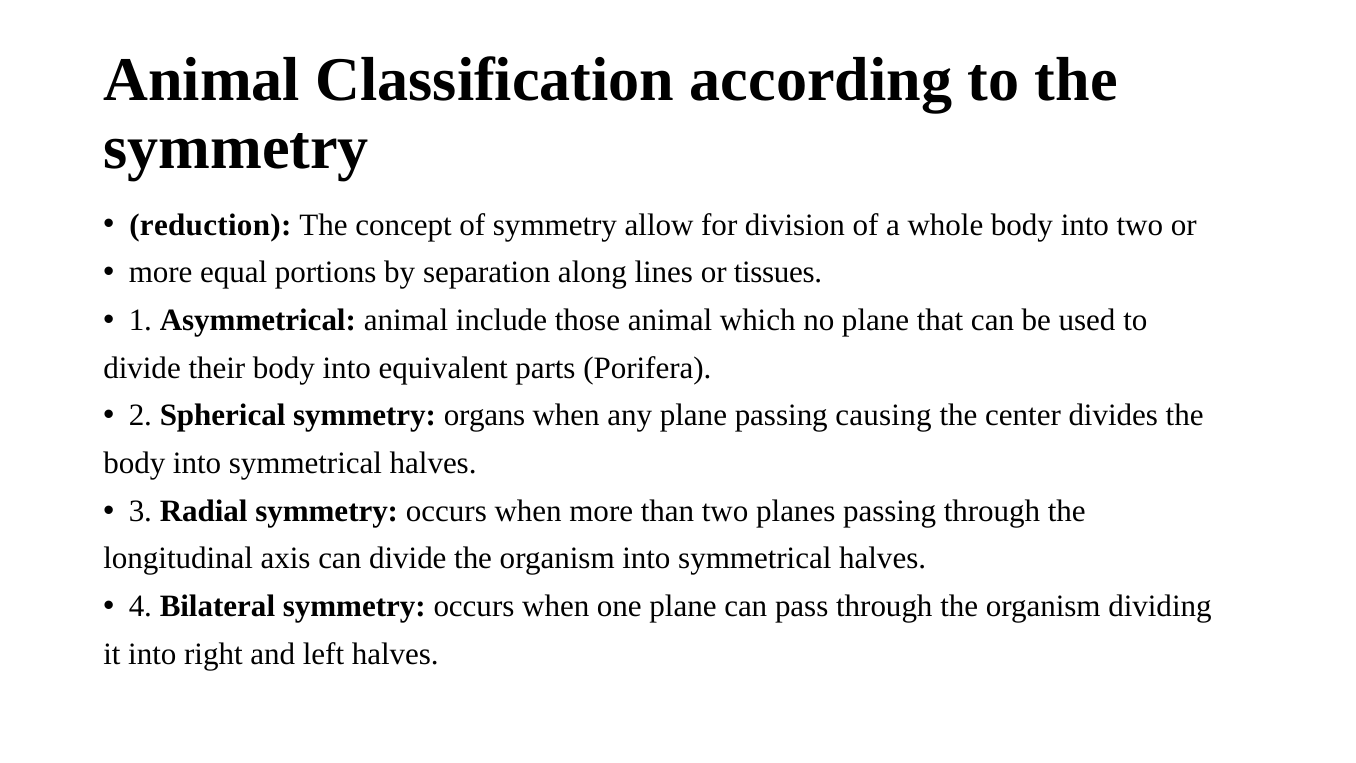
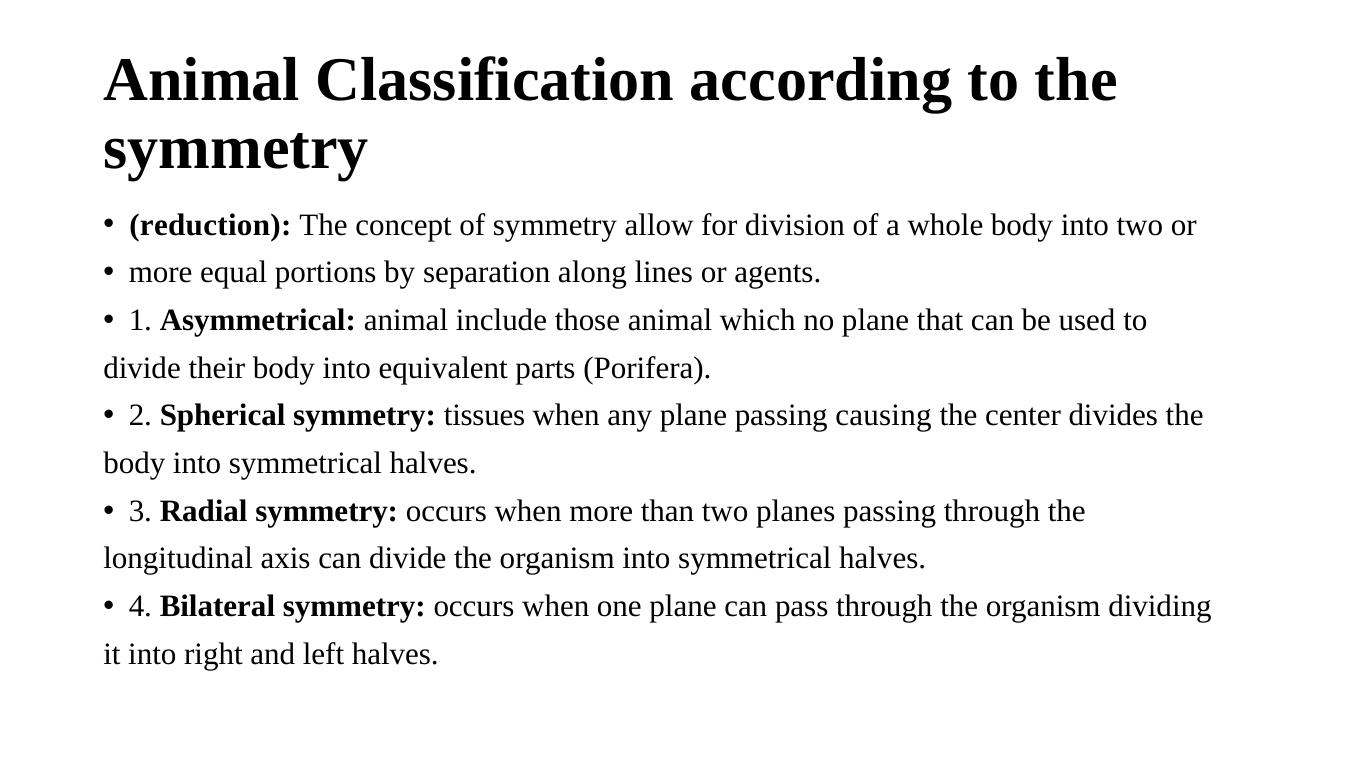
tissues: tissues -> agents (778, 272)
organs: organs -> tissues (485, 415)
